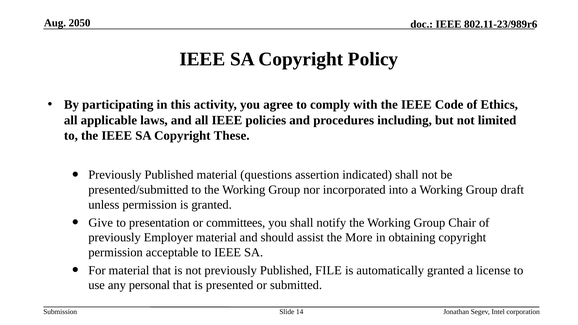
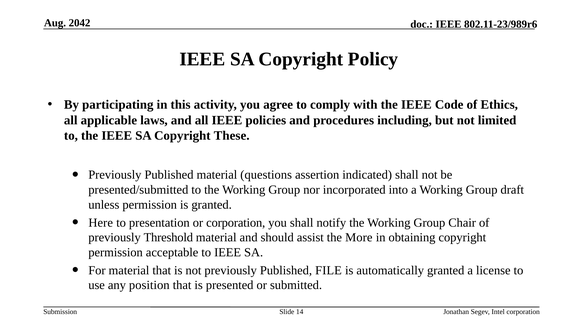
2050: 2050 -> 2042 (80, 23)
Give: Give -> Here (101, 223)
or committees: committees -> corporation (236, 223)
Employer: Employer -> Threshold (168, 238)
personal: personal -> position (149, 285)
